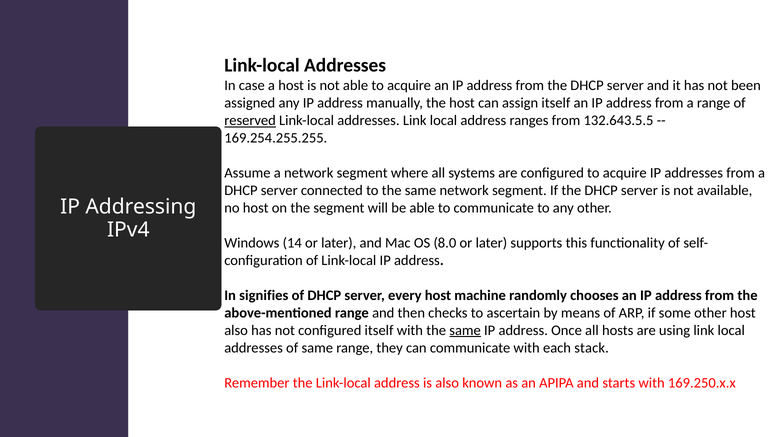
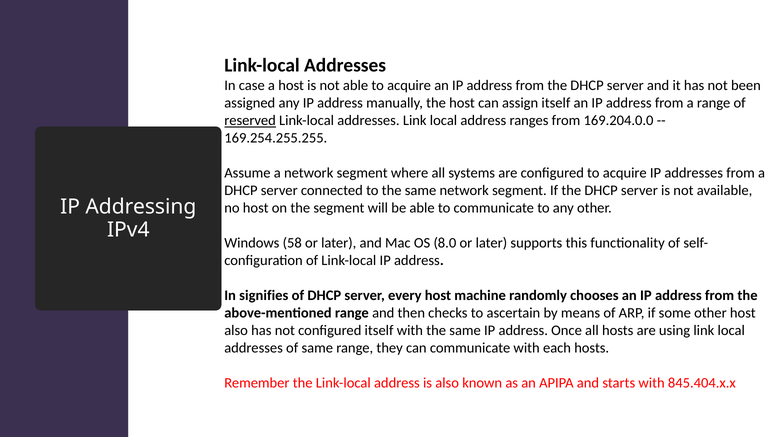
132.643.5.5: 132.643.5.5 -> 169.204.0.0 (619, 120)
14: 14 -> 58 (292, 243)
same underline: present -> none (465, 330)
each stack: stack -> hosts (592, 347)
169.250.x.x: 169.250.x.x -> 845.404.x.x (702, 382)
